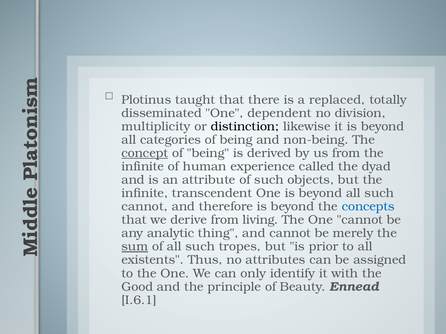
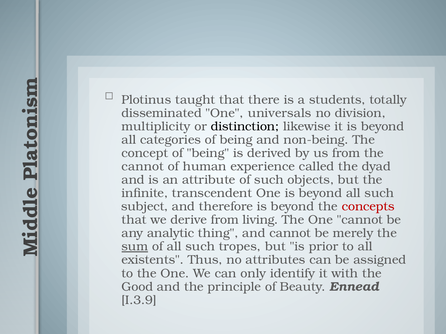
replaced: replaced -> students (337, 100)
dependent: dependent -> universals (280, 113)
concept underline: present -> none (145, 153)
infinite: infinite -> cannot (143, 167)
cannot: cannot -> subject (145, 207)
concepts colour: blue -> red (368, 207)
I.6.1: I.6.1 -> I.3.9 (139, 300)
